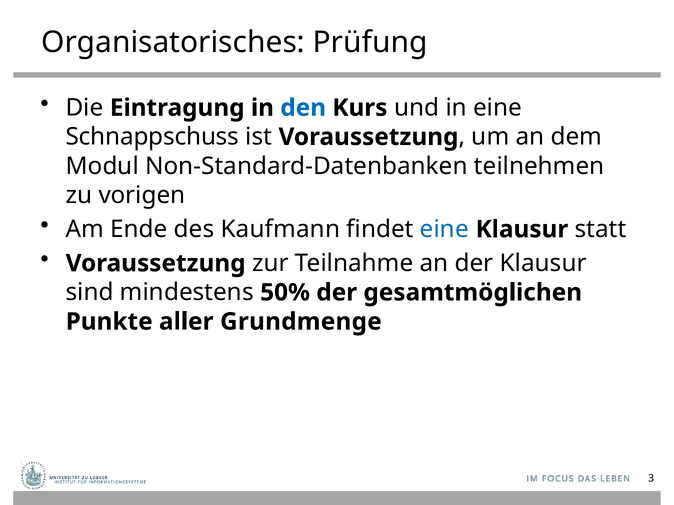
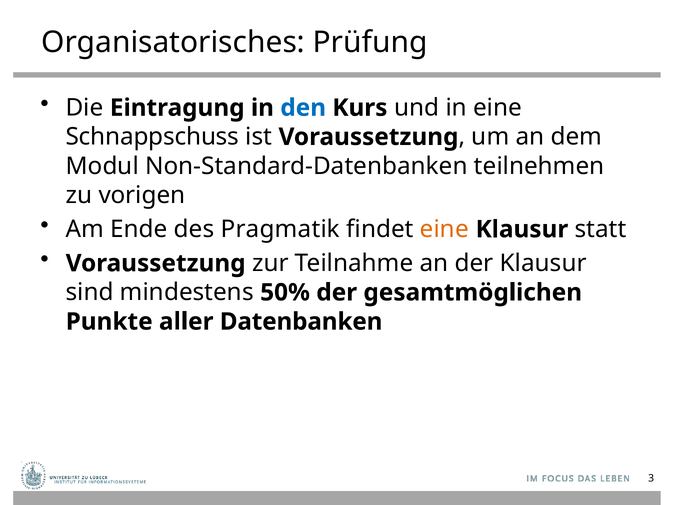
Kaufmann: Kaufmann -> Pragmatik (280, 230)
eine colour: blue -> orange (444, 230)
Grundmenge: Grundmenge -> Datenbanken (301, 322)
